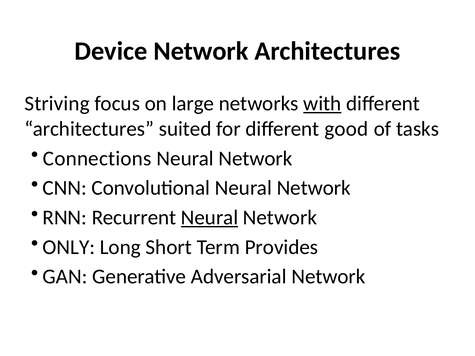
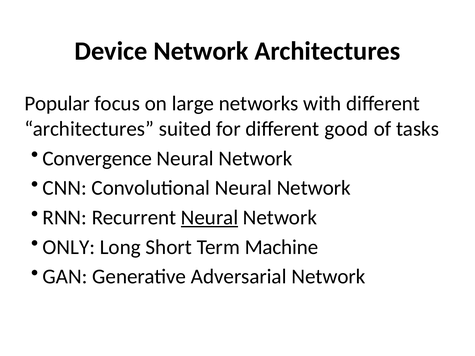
Striving: Striving -> Popular (57, 104)
with underline: present -> none (322, 104)
Connections: Connections -> Convergence (97, 159)
Provides: Provides -> Machine (282, 247)
